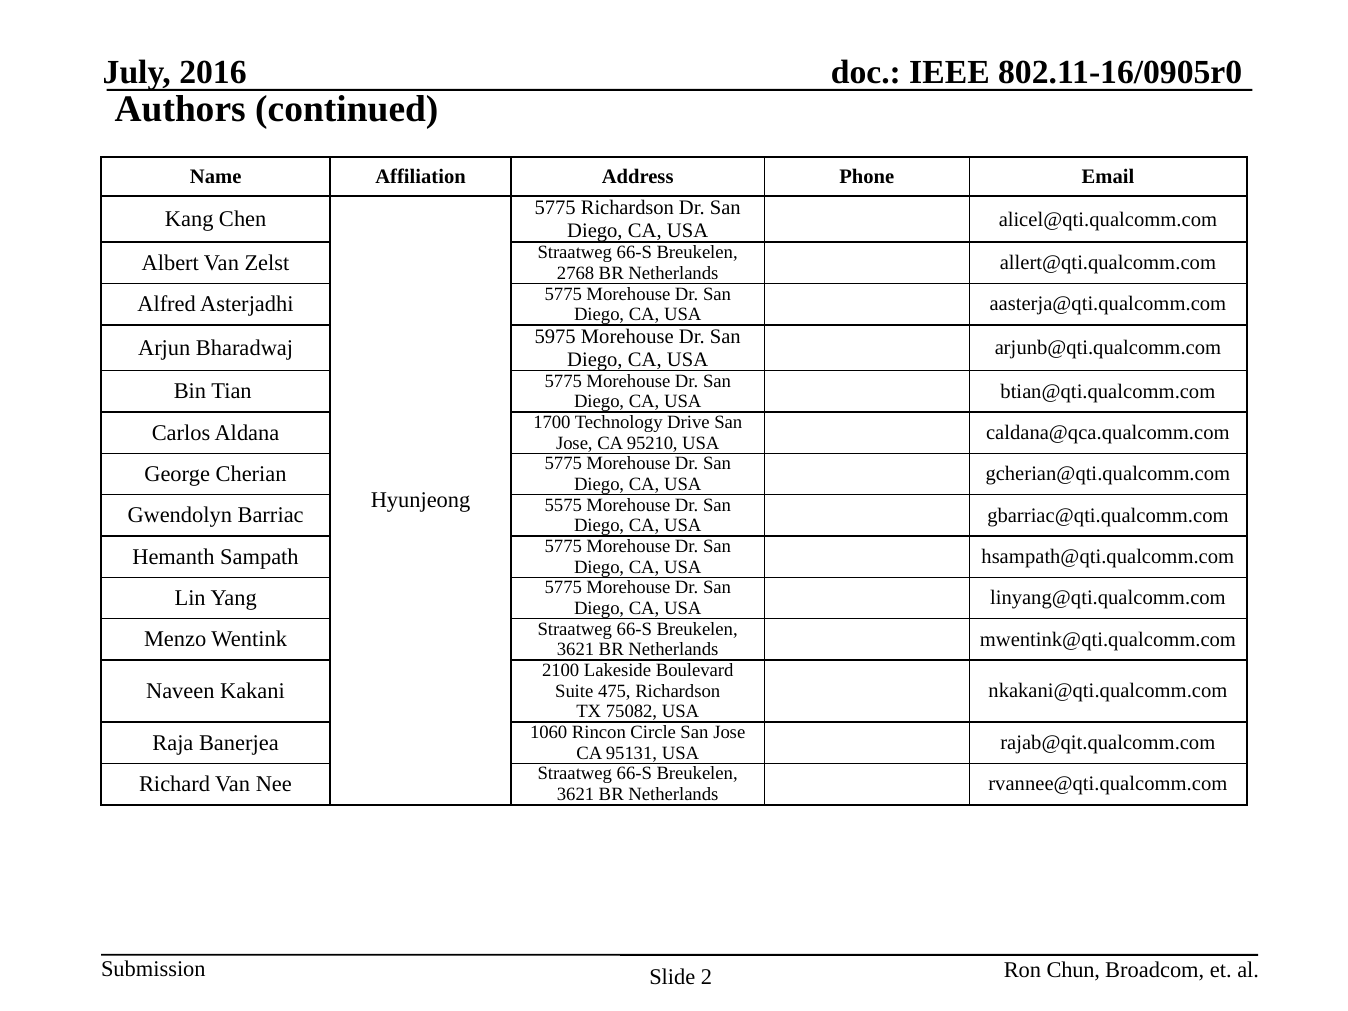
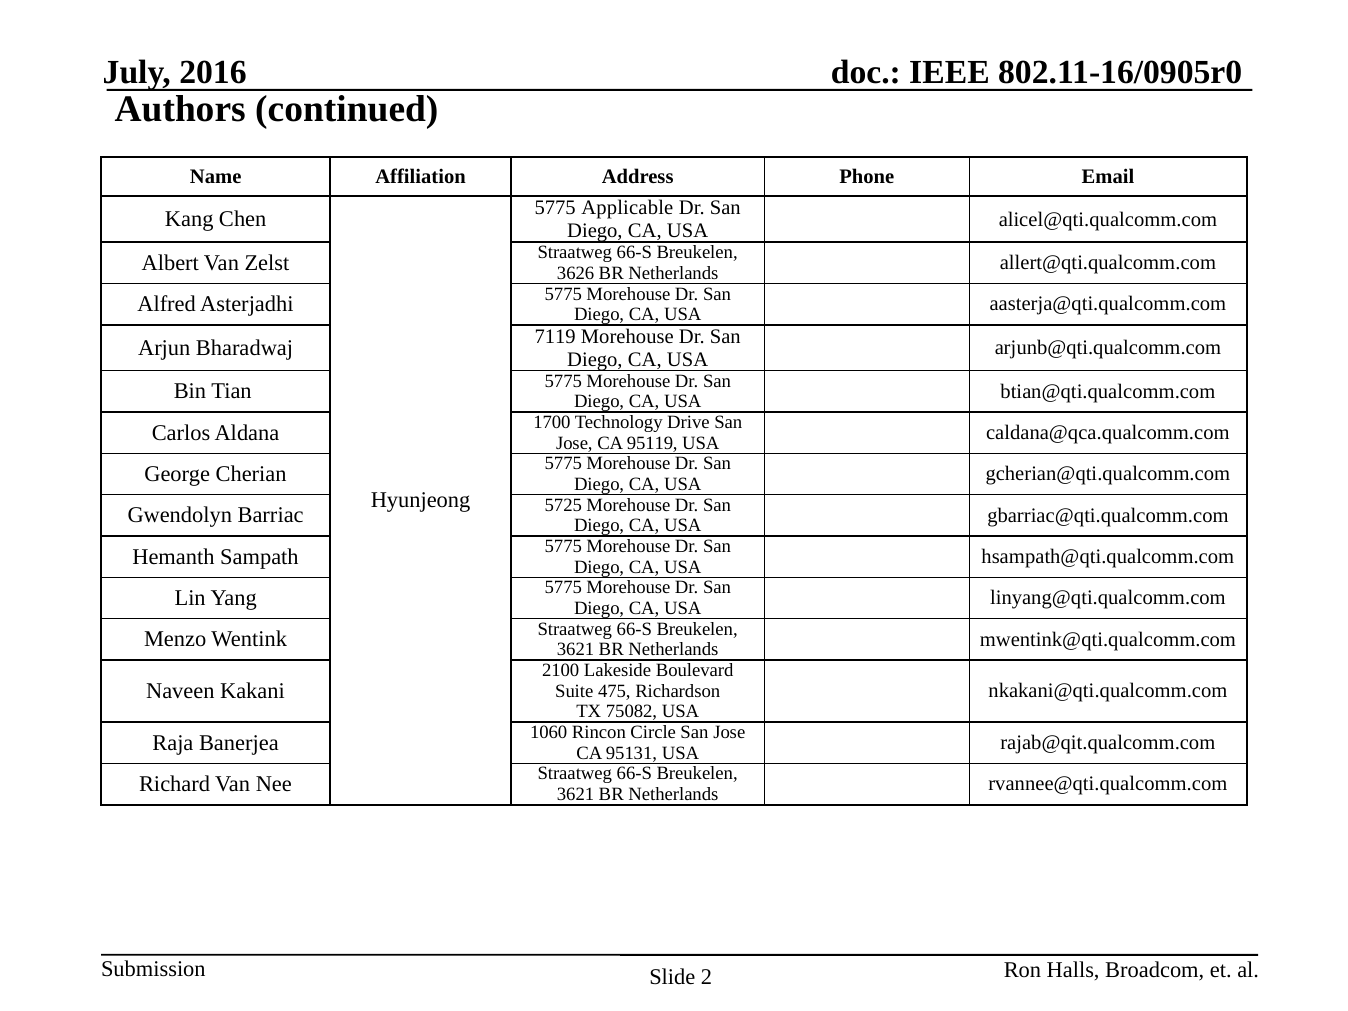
5775 Richardson: Richardson -> Applicable (627, 208)
2768: 2768 -> 3626 (576, 273)
5975: 5975 -> 7119 (555, 336)
95210: 95210 -> 95119 (652, 443)
5575: 5575 -> 5725 (563, 505)
Chun: Chun -> Halls (1073, 970)
